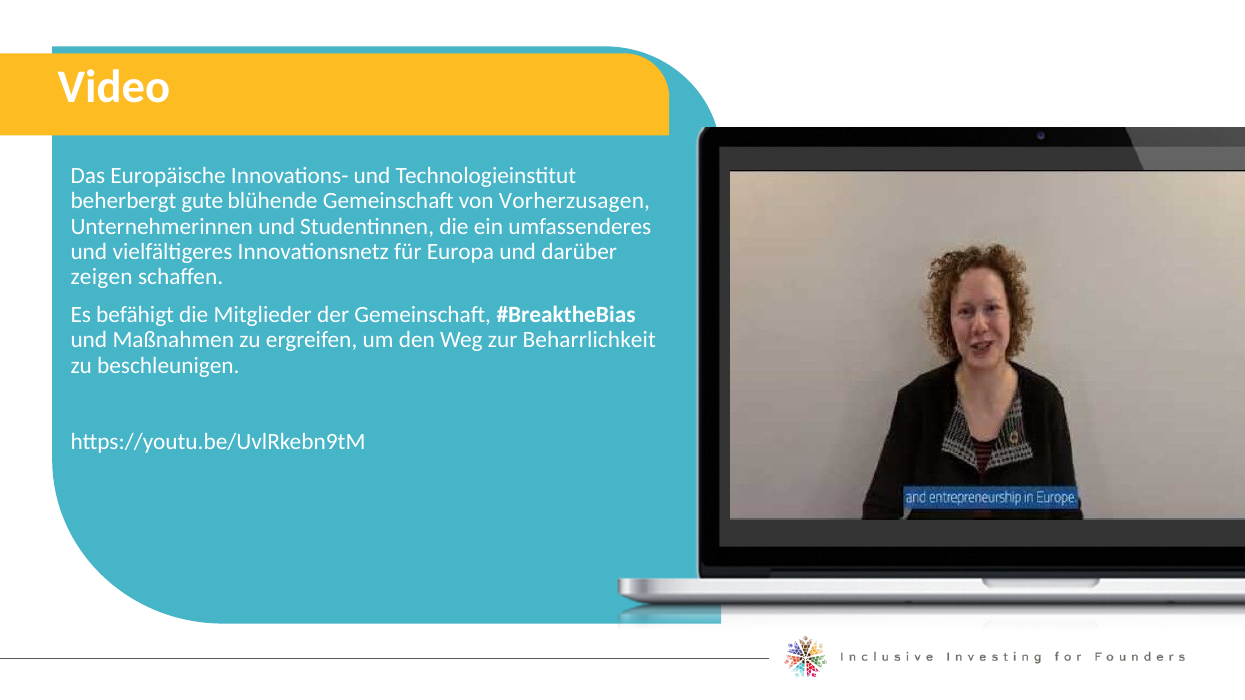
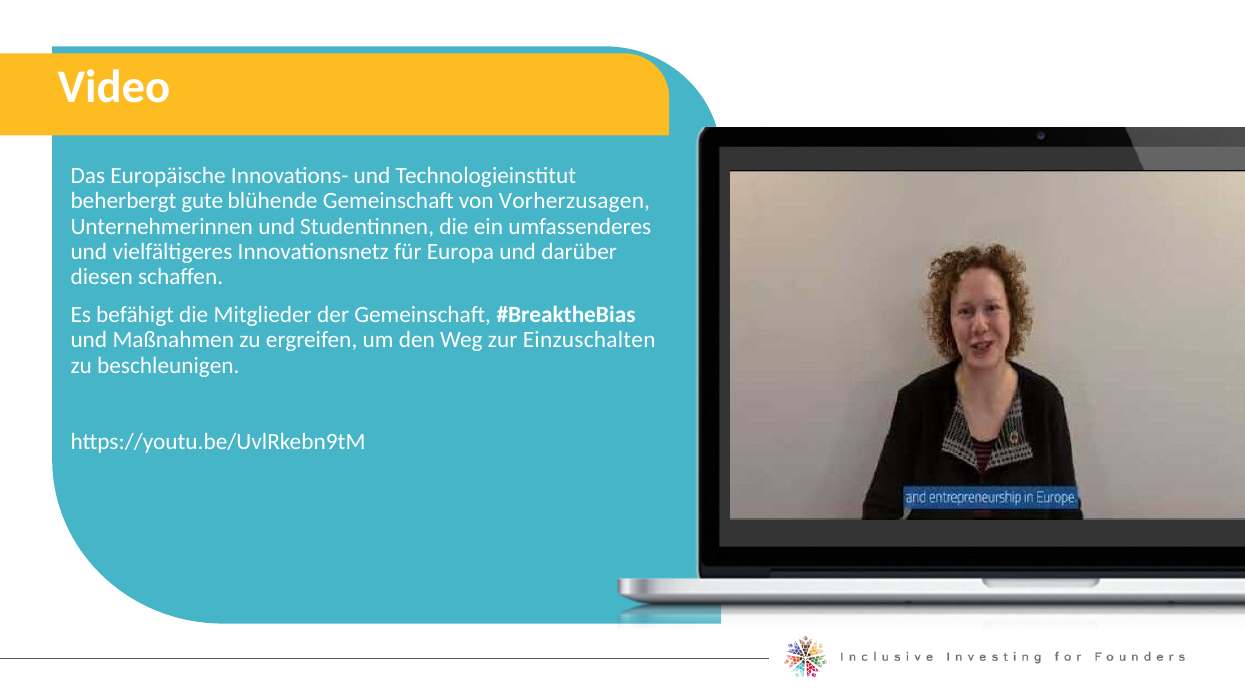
zeigen: zeigen -> diesen (102, 277)
Beharrlichkeit: Beharrlichkeit -> Einzuschalten (589, 340)
